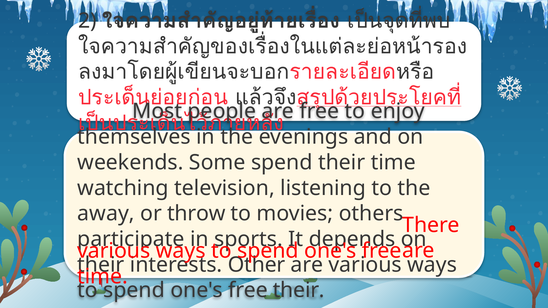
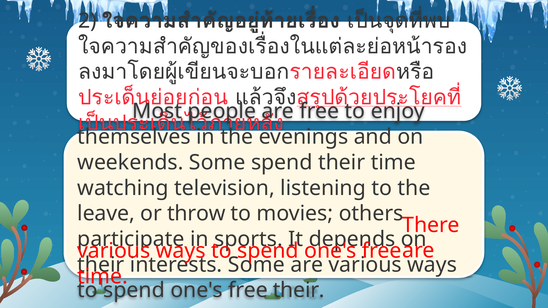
away: away -> leave (106, 214)
Other: Other -> Some (256, 265)
